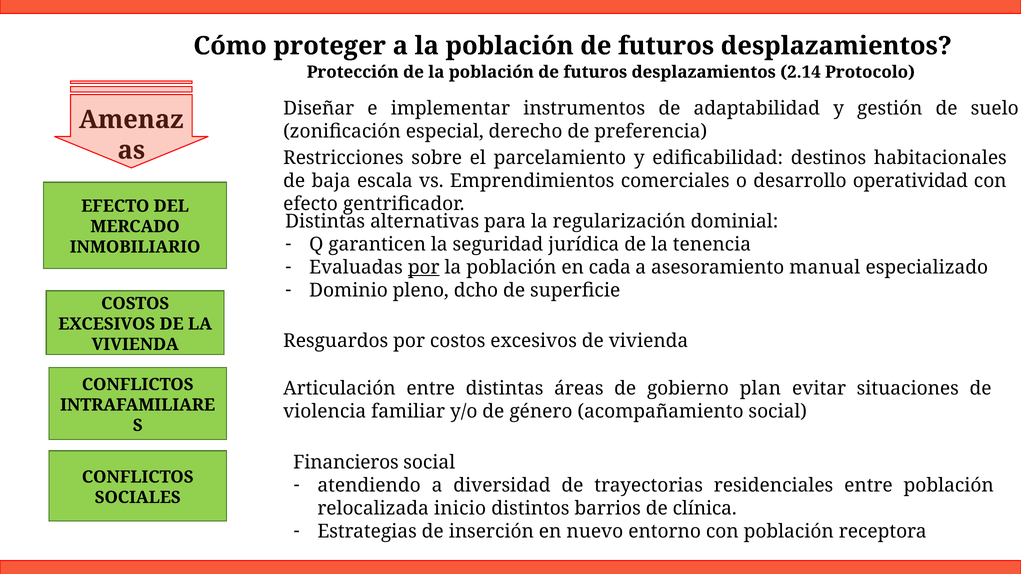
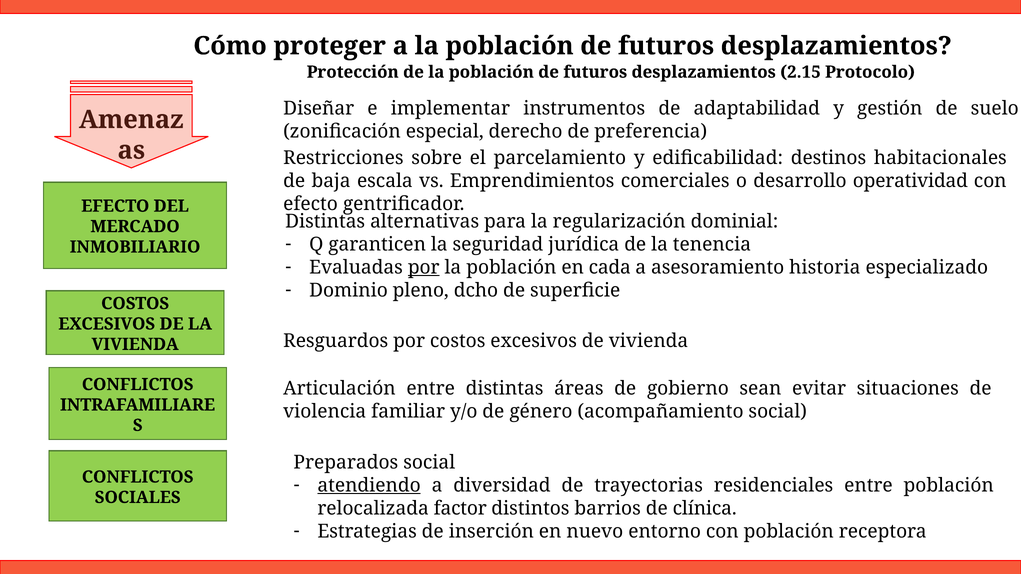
2.14: 2.14 -> 2.15 (800, 72)
manual: manual -> historia (825, 268)
plan: plan -> sean (760, 389)
Financieros: Financieros -> Preparados (346, 463)
atendiendo underline: none -> present (369, 486)
inicio: inicio -> factor (460, 509)
